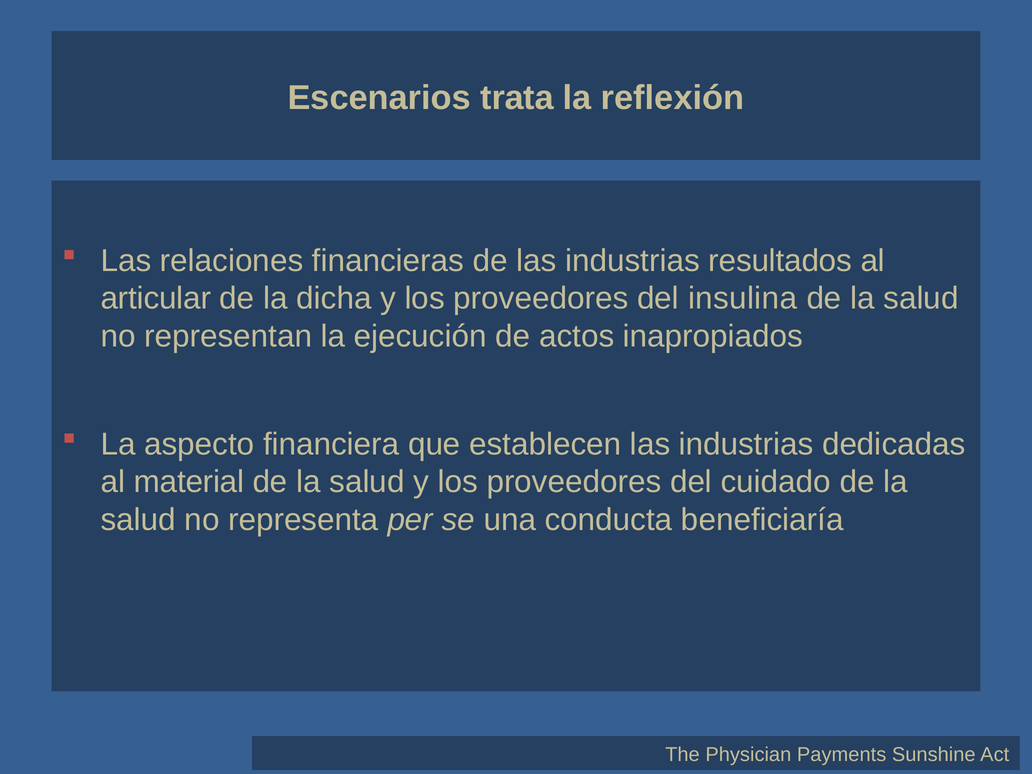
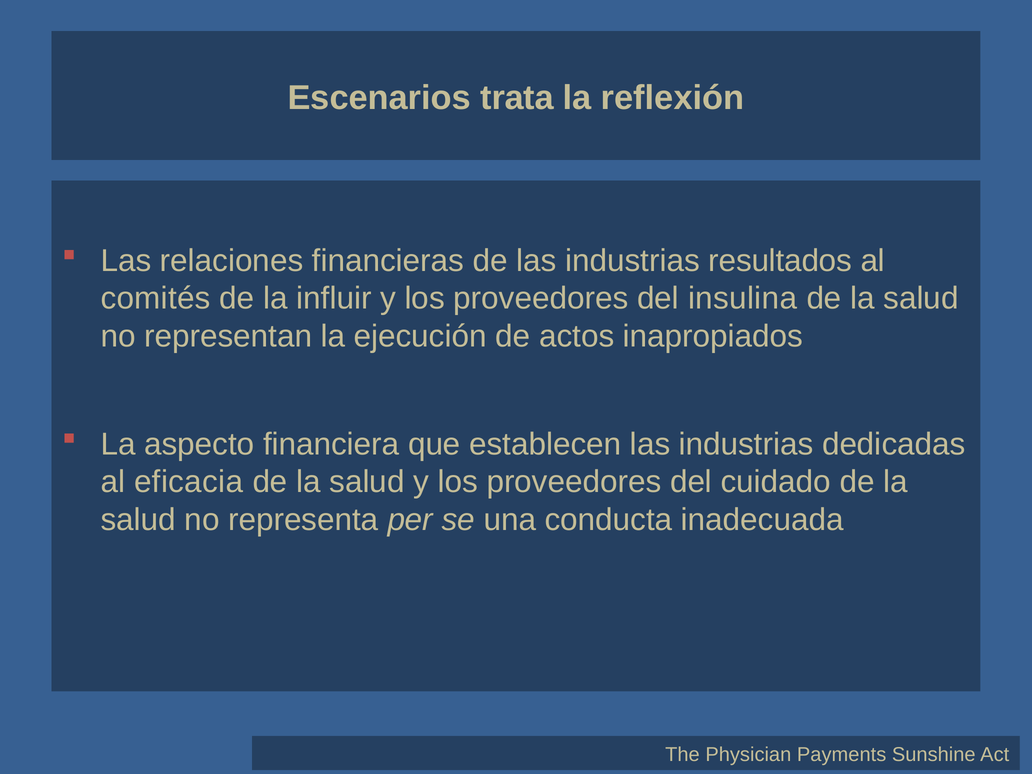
articular: articular -> comités (156, 299)
dicha: dicha -> influir (334, 299)
material: material -> eficacia (189, 482)
beneficiaría: beneficiaría -> inadecuada (762, 520)
